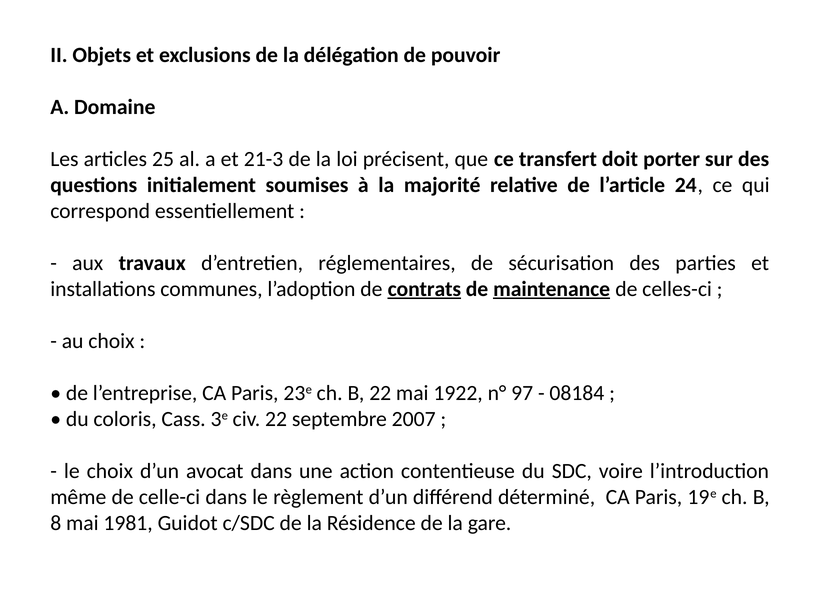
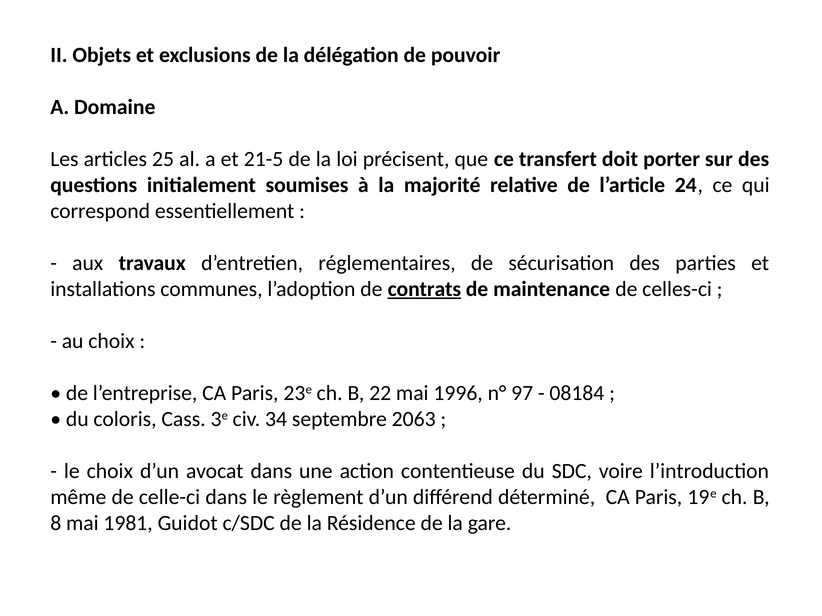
21-3: 21-3 -> 21-5 (264, 159)
maintenance underline: present -> none (552, 289)
1922: 1922 -> 1996 (458, 393)
civ 22: 22 -> 34 (276, 419)
2007: 2007 -> 2063 (414, 419)
